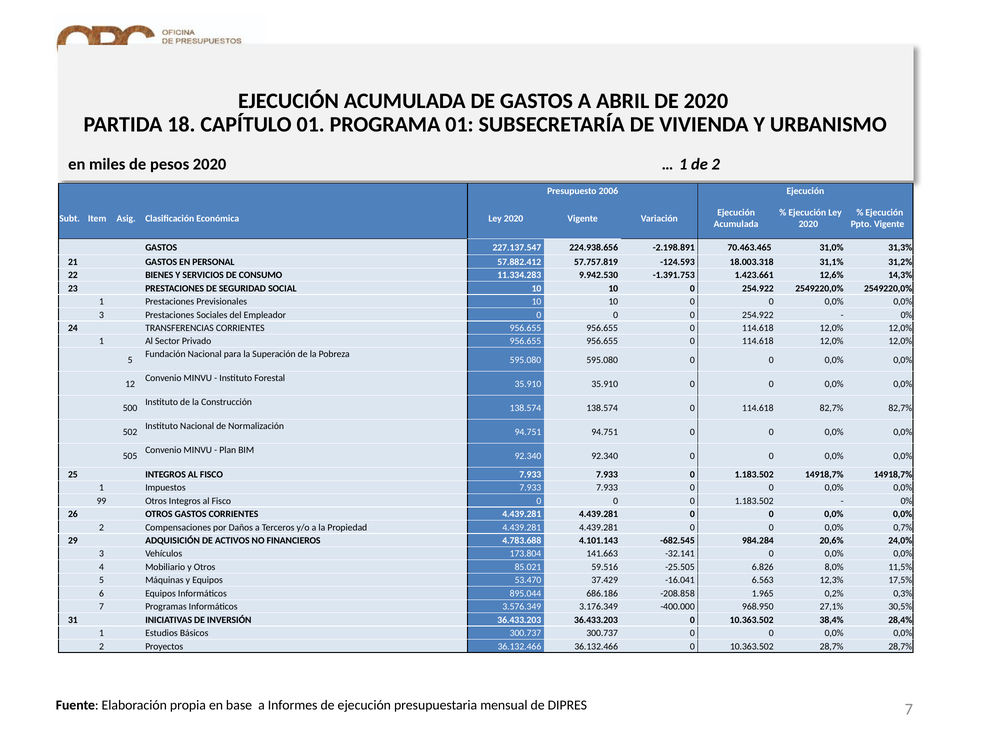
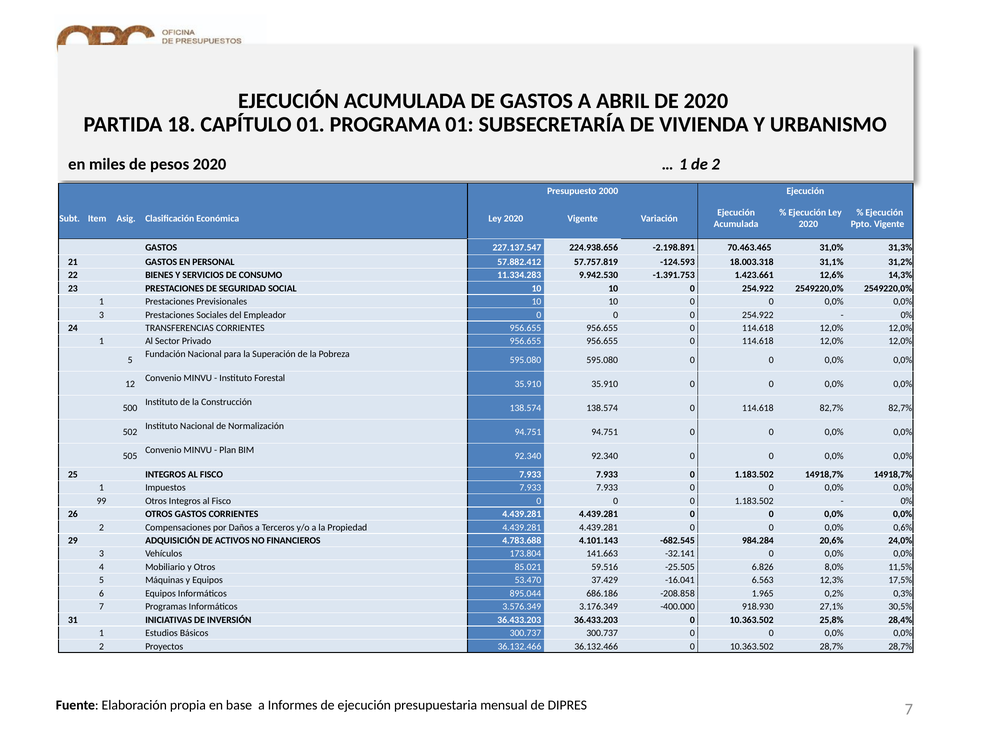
2006: 2006 -> 2000 (608, 191)
0,7%: 0,7% -> 0,6% (903, 528)
968.950: 968.950 -> 918.930 (758, 607)
38,4%: 38,4% -> 25,8% (832, 620)
